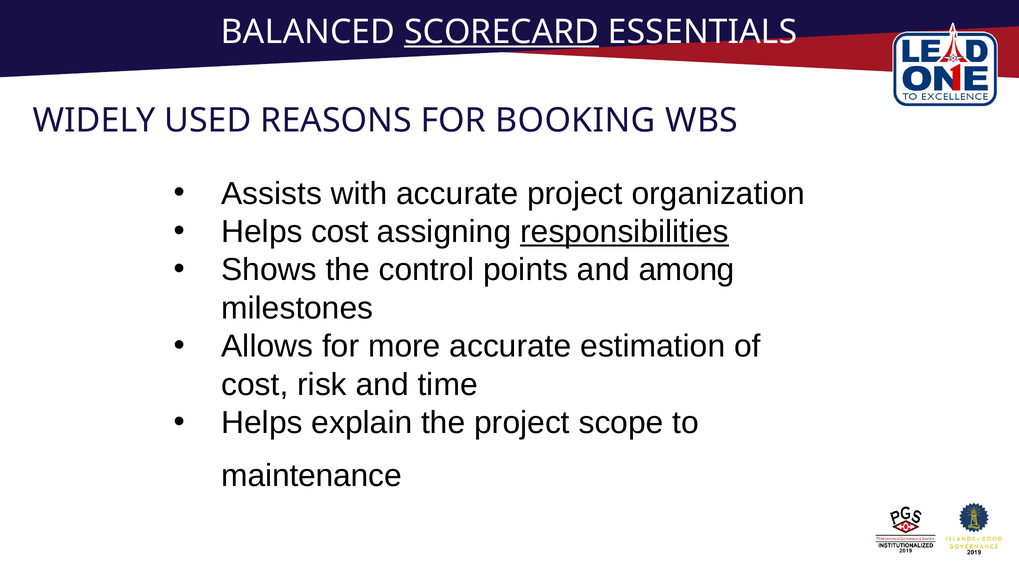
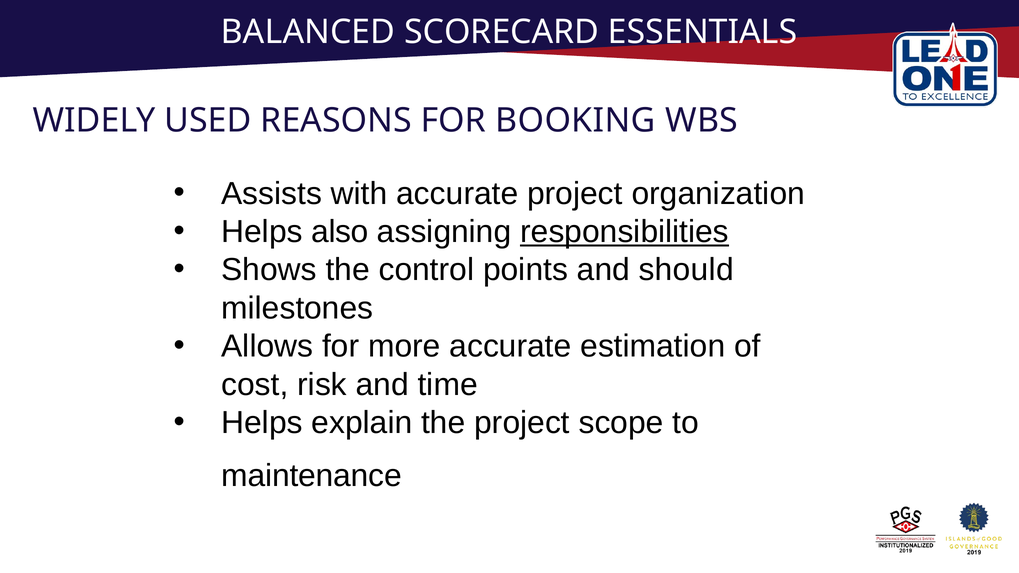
SCORECARD underline: present -> none (502, 32)
Helps cost: cost -> also (340, 232)
among: among -> should (686, 270)
